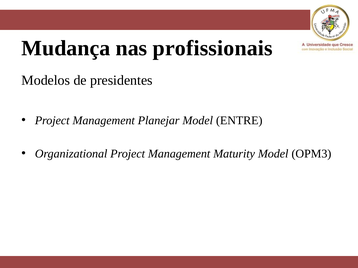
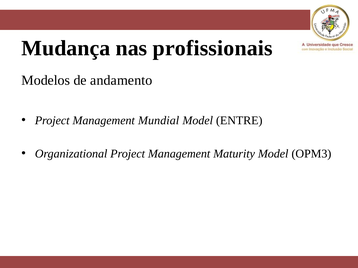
presidentes: presidentes -> andamento (121, 81)
Planejar: Planejar -> Mundial (159, 121)
